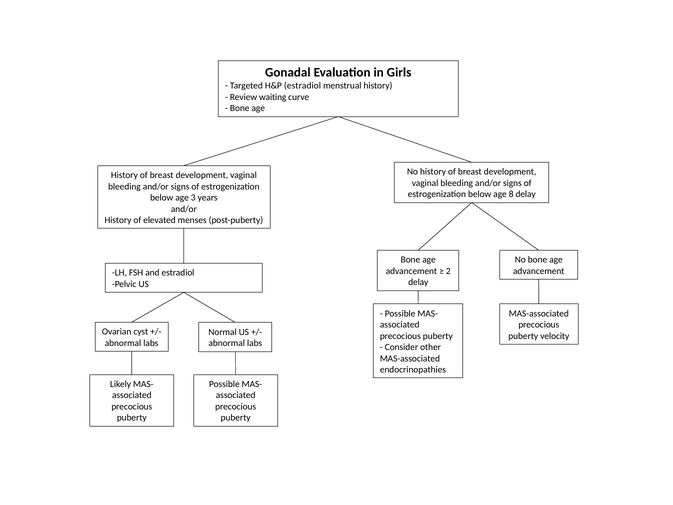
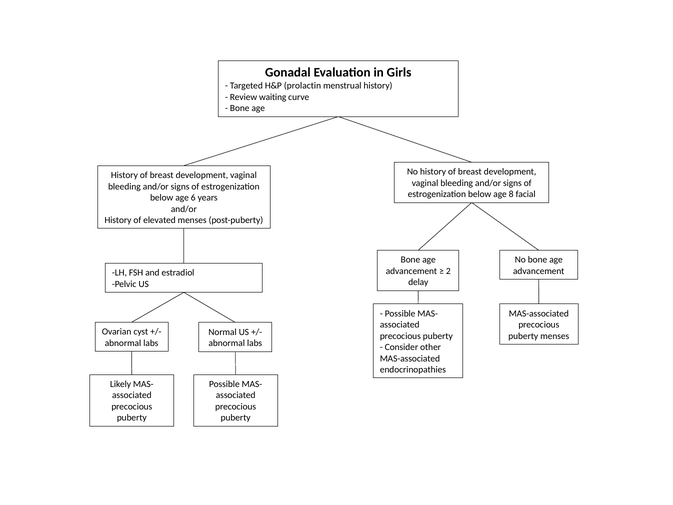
H&P estradiol: estradiol -> prolactin (303, 86)
8 delay: delay -> facial (526, 194)
3: 3 -> 6 (193, 198)
puberty velocity: velocity -> menses (555, 336)
